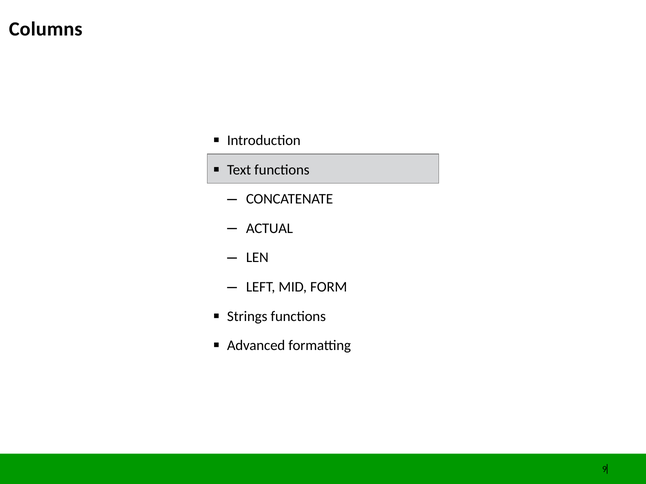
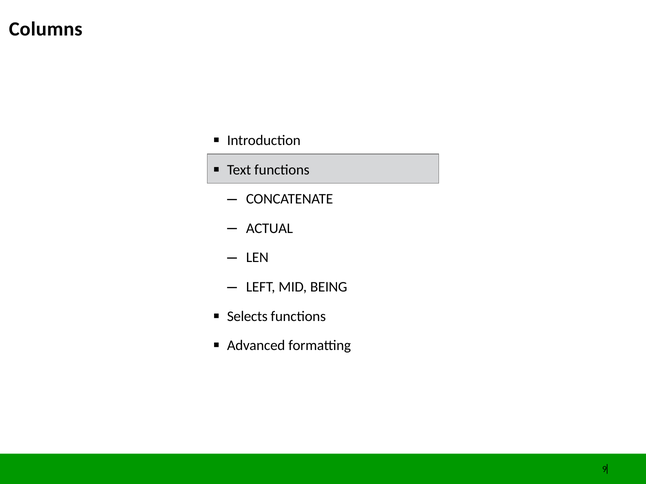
FORM: FORM -> BEING (329, 287)
Strings: Strings -> Selects (247, 317)
